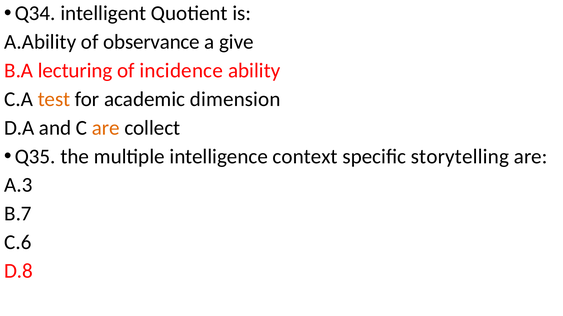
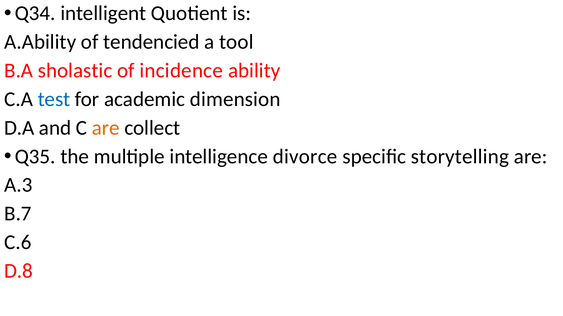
observance: observance -> tendencied (151, 42)
give: give -> tool (236, 42)
lecturing: lecturing -> sholastic (75, 71)
test colour: orange -> blue (54, 99)
context: context -> divorce (305, 157)
